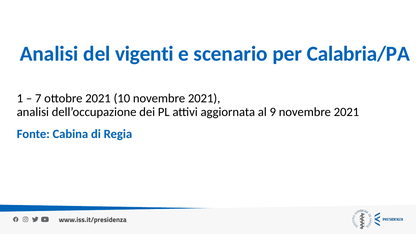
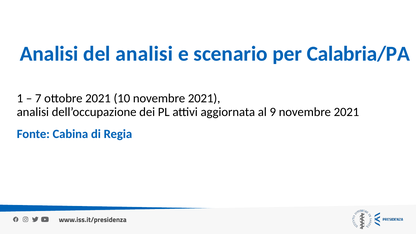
del vigenti: vigenti -> analisi (144, 54)
